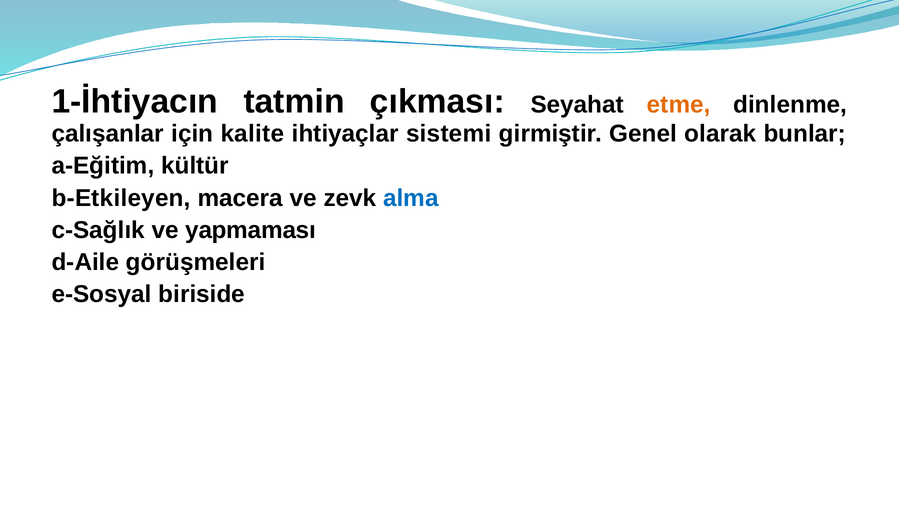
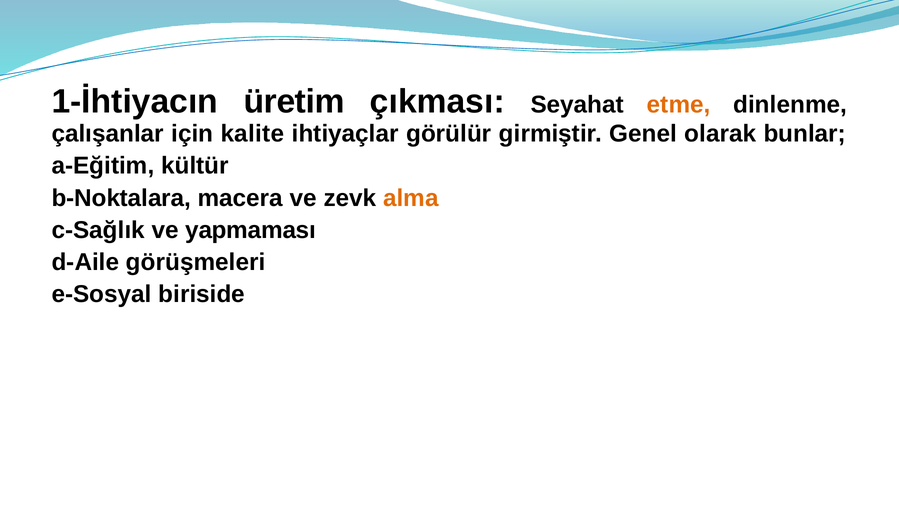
tatmin: tatmin -> üretim (294, 101)
sistemi: sistemi -> görülür (449, 134)
b-Etkileyen: b-Etkileyen -> b-Noktalara (121, 198)
alma colour: blue -> orange (411, 198)
